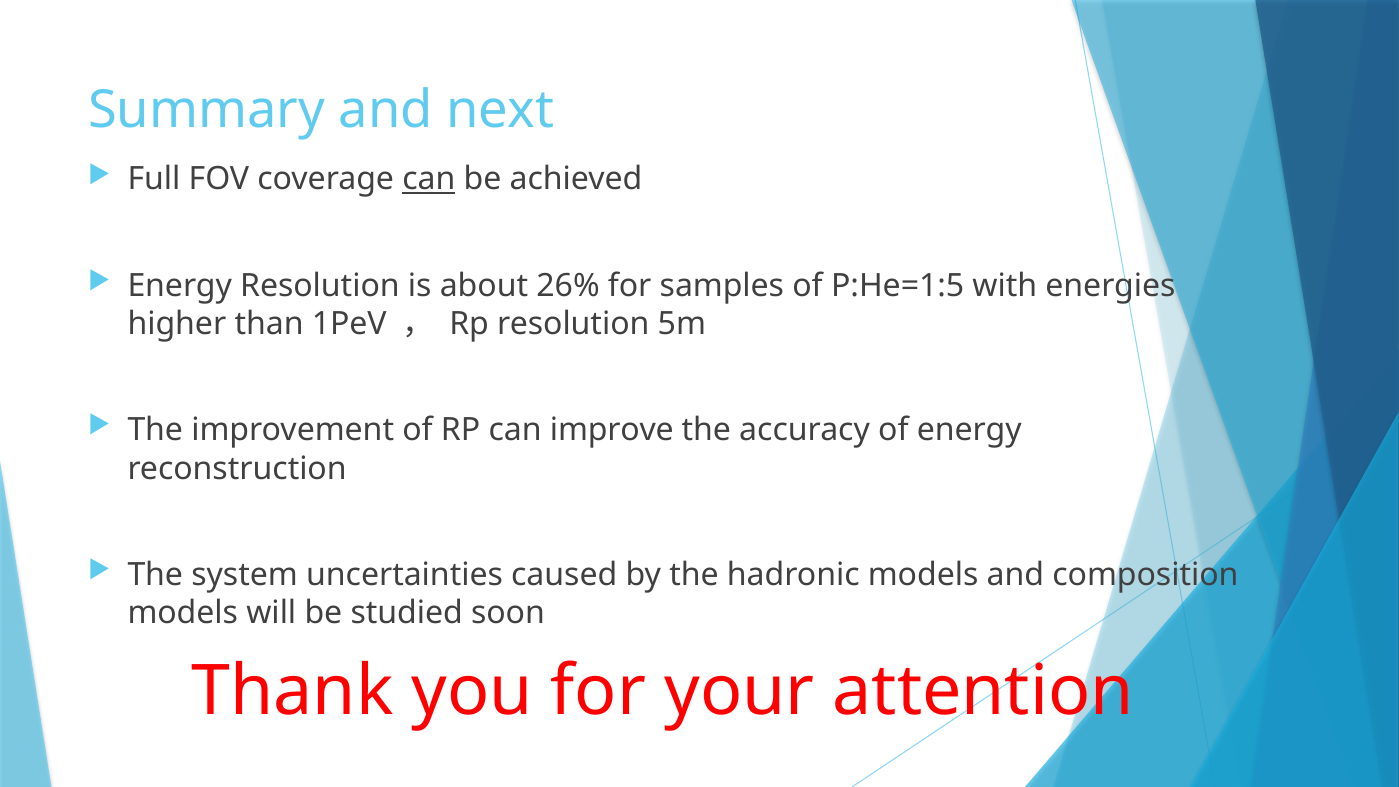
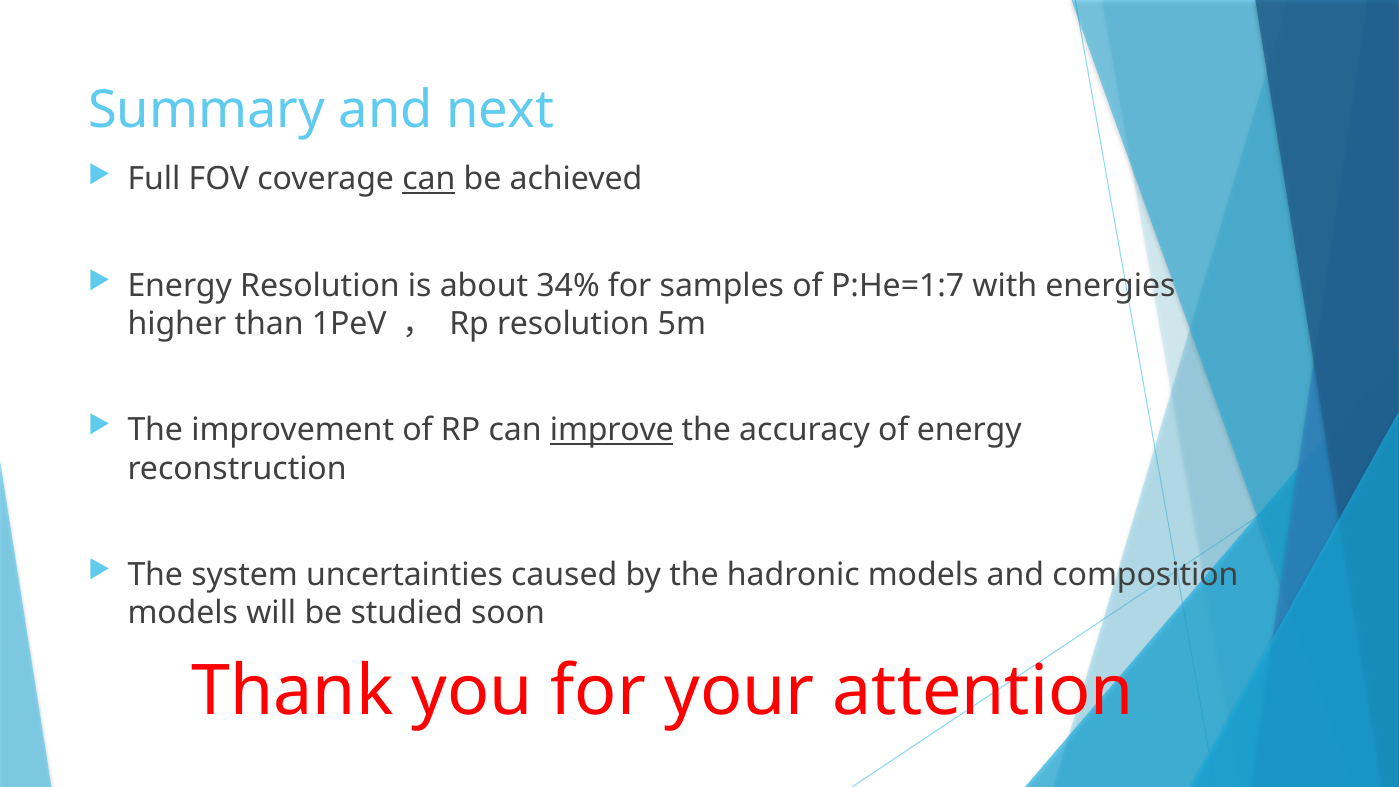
26%: 26% -> 34% (568, 285)
P:He=1:5: P:He=1:5 -> P:He=1:7 (898, 285)
improve underline: none -> present (612, 430)
